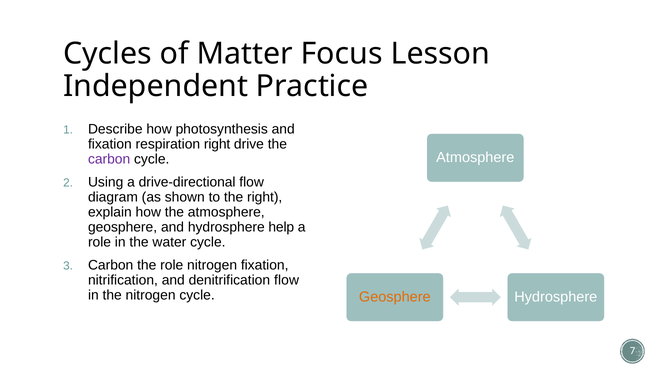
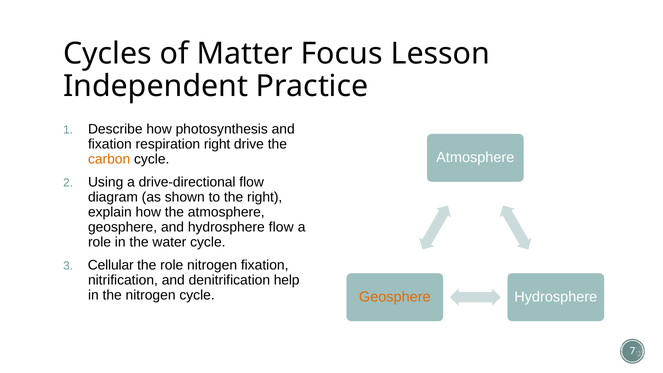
carbon colour: purple -> orange (109, 159)
hydrosphere help: help -> flow (281, 227)
Carbon: Carbon -> Cellular (111, 265)
denitrification flow: flow -> help (287, 280)
